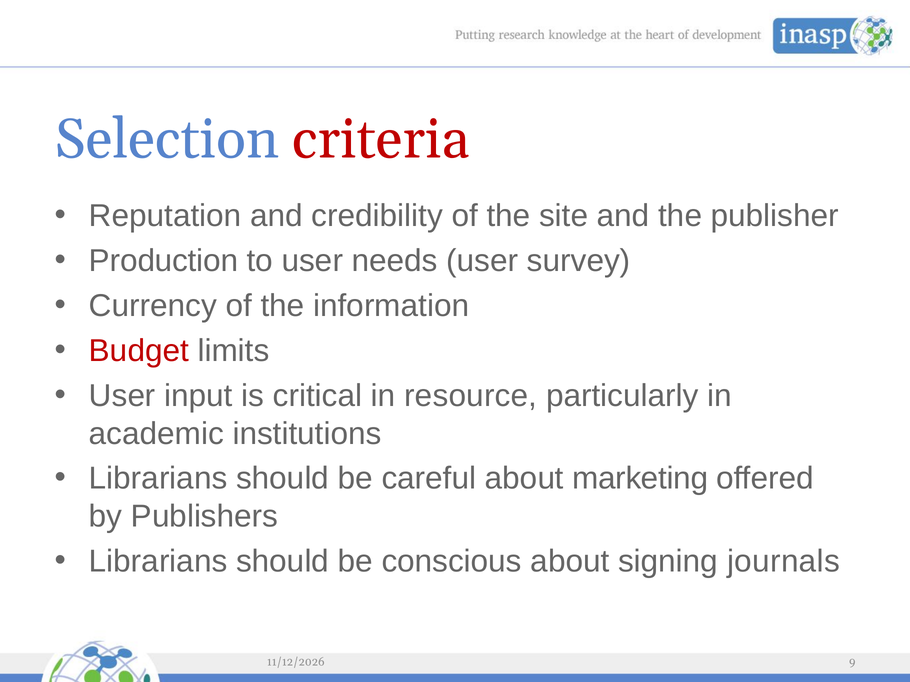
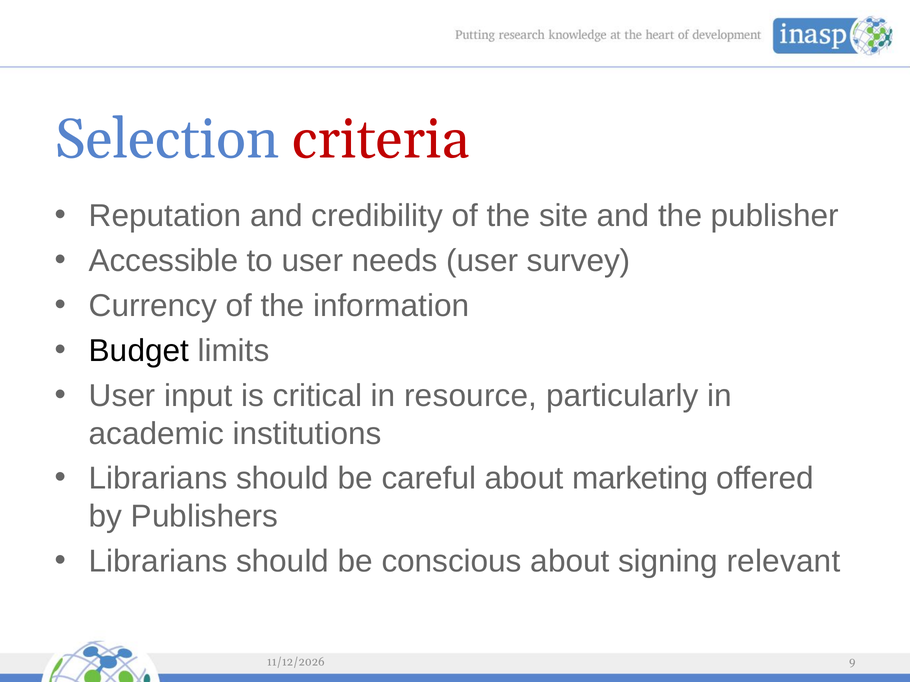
Production: Production -> Accessible (164, 261)
Budget colour: red -> black (139, 351)
journals: journals -> relevant (784, 562)
